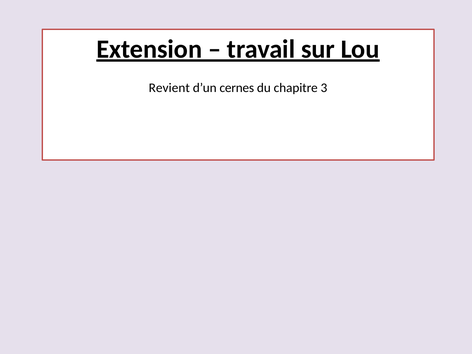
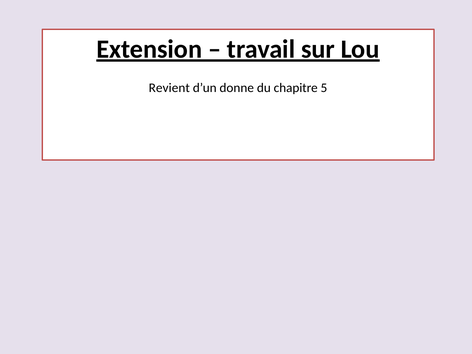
cernes: cernes -> donne (237, 88)
3: 3 -> 5 (324, 88)
